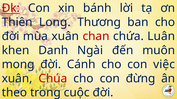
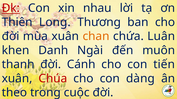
bánh: bánh -> nhau (97, 8)
chan colour: red -> orange (96, 36)
mong: mong -> thanh (18, 65)
việc: việc -> tiến (164, 65)
đừng: đừng -> dàng (140, 79)
